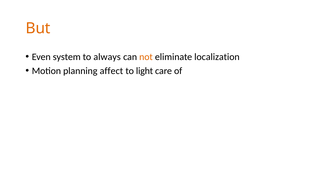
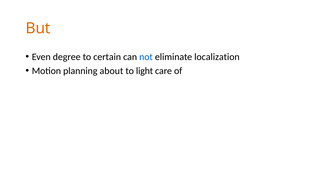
system: system -> degree (67, 57)
always: always -> certain (107, 57)
not colour: orange -> blue (146, 57)
affect: affect -> about (111, 71)
